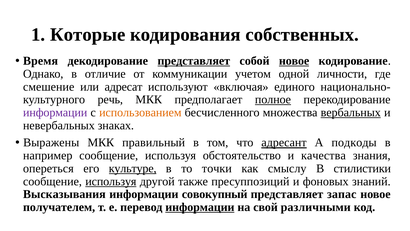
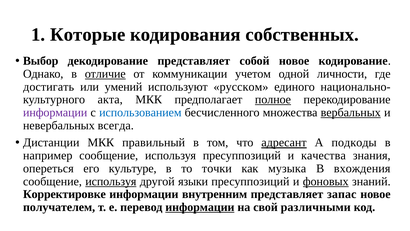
Время: Время -> Выбор (41, 61)
представляет underline: present -> none (194, 61)
новое underline: present -> none (294, 61)
отличие underline: none -> present (105, 74)
смешение: смешение -> достигать (49, 87)
адресат: адресат -> умений (124, 87)
включая: включая -> русском (241, 87)
речь: речь -> акта (110, 99)
использованием colour: orange -> blue (140, 112)
знаках: знаках -> всегда (116, 125)
Выражены: Выражены -> Дистанции (51, 142)
используя обстоятельство: обстоятельство -> пресуппозиций (242, 155)
культуре underline: present -> none (133, 168)
смыслу: смыслу -> музыка (287, 168)
стилистики: стилистики -> вхождения (362, 168)
также: также -> языки (193, 181)
фоновых underline: none -> present (326, 181)
Высказывания: Высказывания -> Корректировке (64, 194)
совокупный: совокупный -> внутренним (215, 194)
